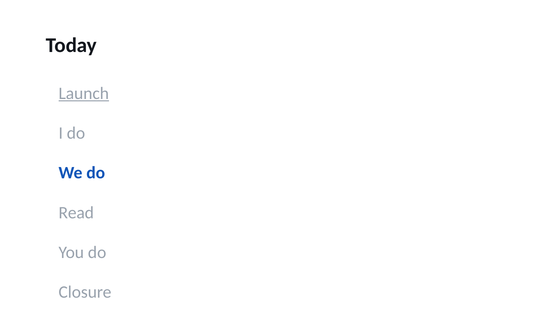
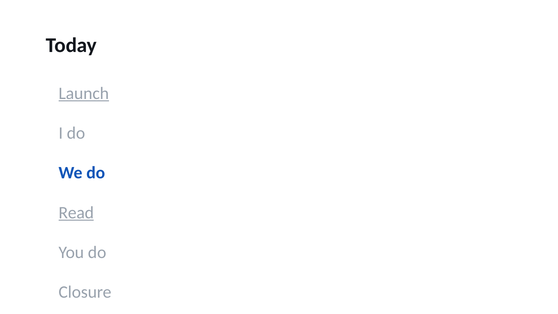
Read underline: none -> present (76, 213)
